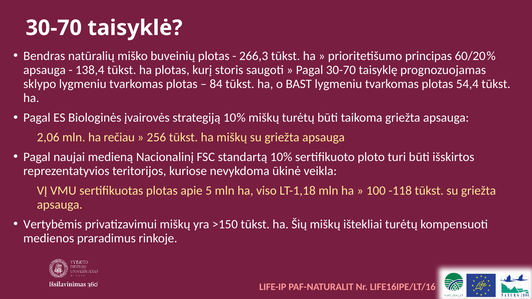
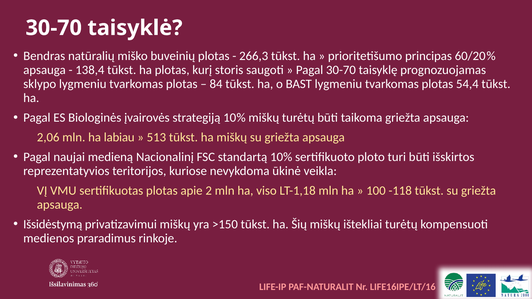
rečiau: rečiau -> labiau (119, 137)
256: 256 -> 513 (156, 137)
5: 5 -> 2 (209, 191)
Vertybėmis: Vertybėmis -> Išsidėstymą (53, 224)
